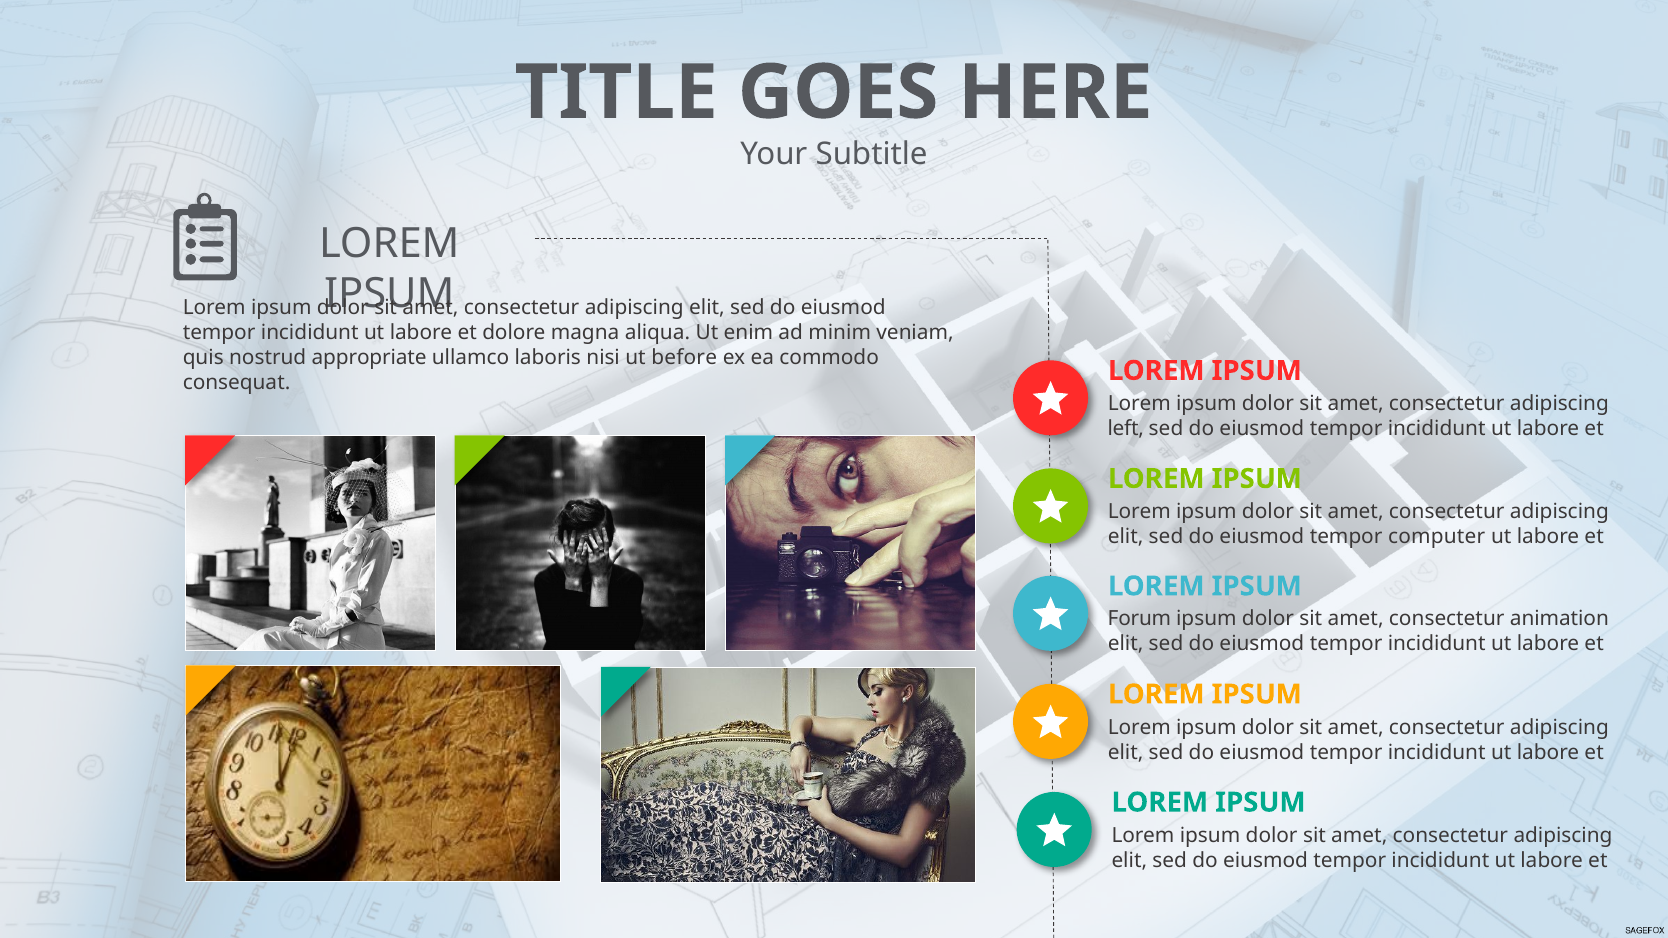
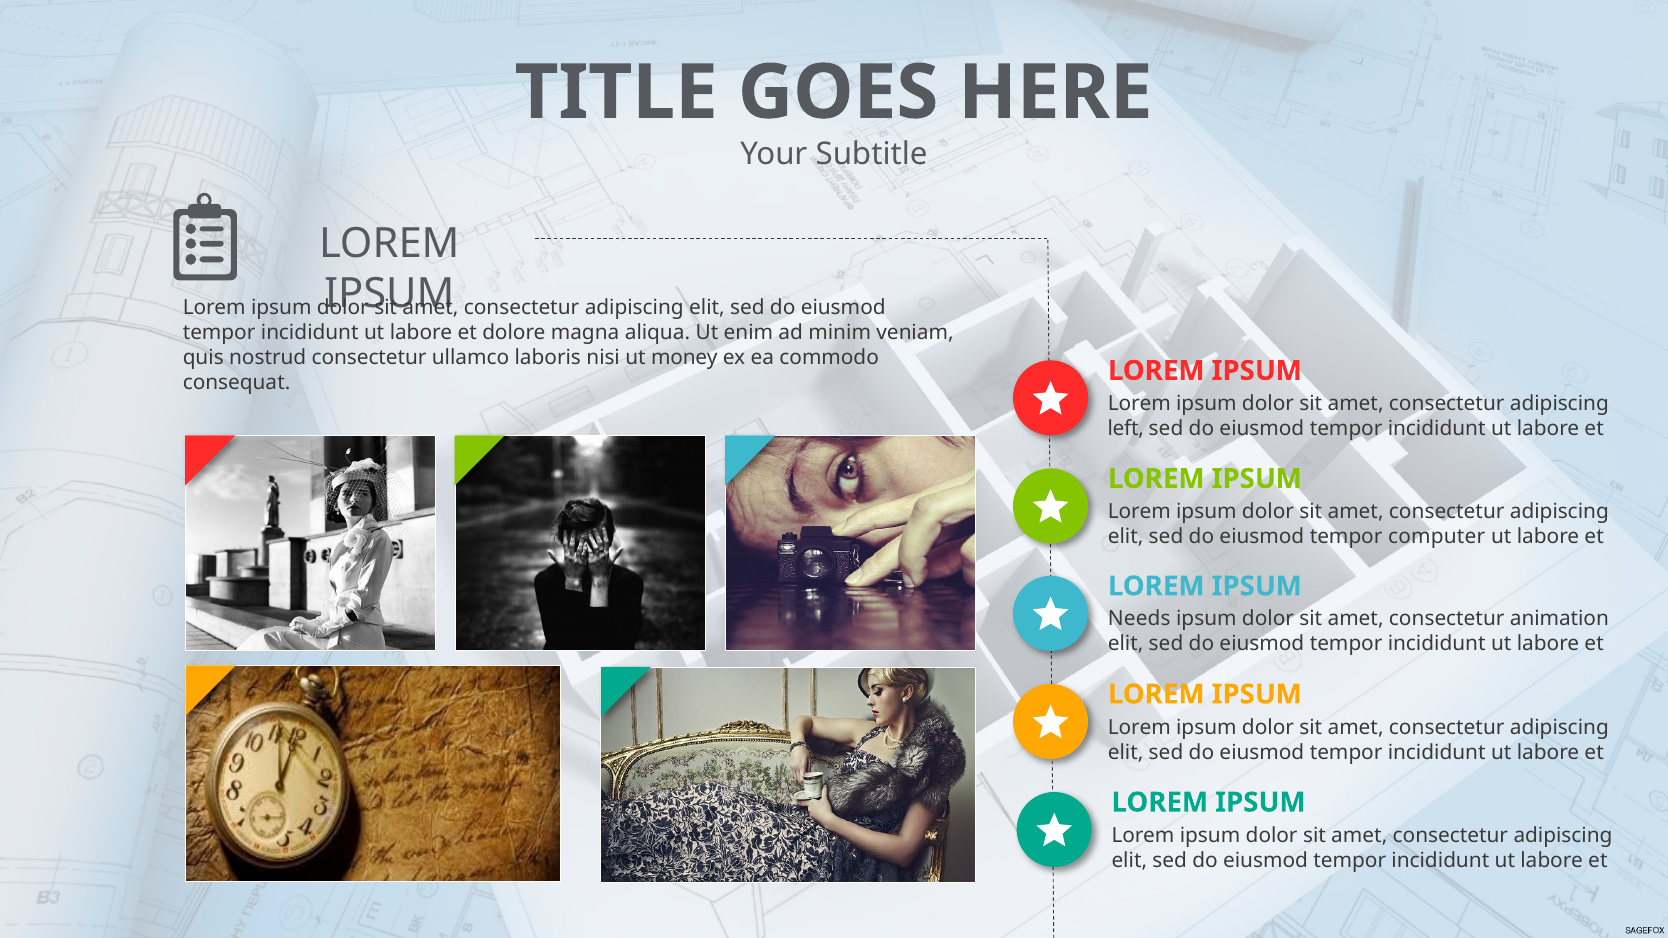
nostrud appropriate: appropriate -> consectetur (369, 358)
before: before -> money (684, 358)
Forum: Forum -> Needs (1139, 619)
